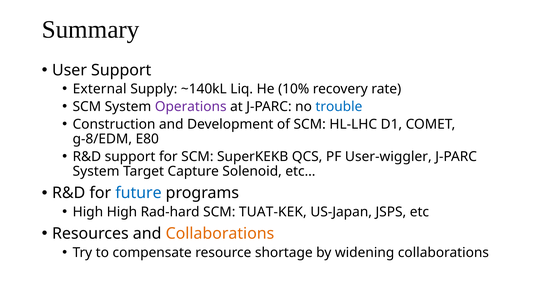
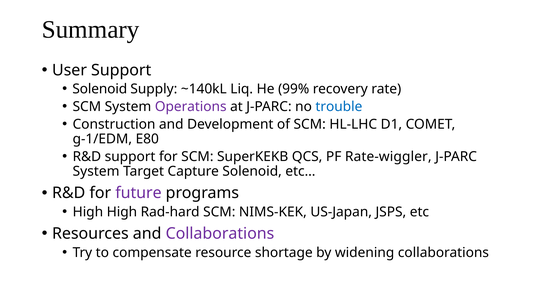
External: External -> Solenoid (100, 89)
10%: 10% -> 99% (294, 89)
g-8/EDM: g-8/EDM -> g-1/EDM (102, 139)
User-wiggler: User-wiggler -> Rate-wiggler (388, 157)
future colour: blue -> purple (138, 193)
TUAT-KEK: TUAT-KEK -> NIMS-KEK (273, 212)
Collaborations colour: orange -> purple (220, 234)
